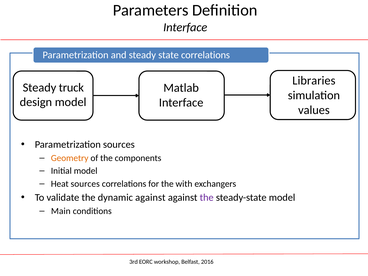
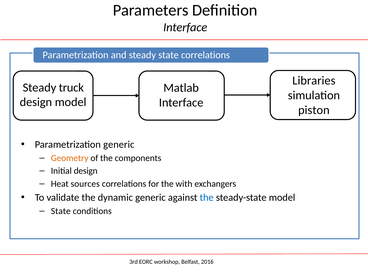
values: values -> piston (314, 110)
Parametrization sources: sources -> generic (119, 145)
Initial model: model -> design (86, 171)
dynamic against: against -> generic (150, 198)
the colour: purple -> blue (207, 198)
Main: Main -> State (61, 211)
